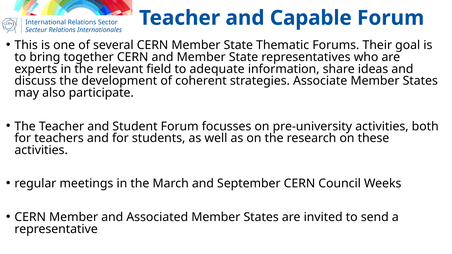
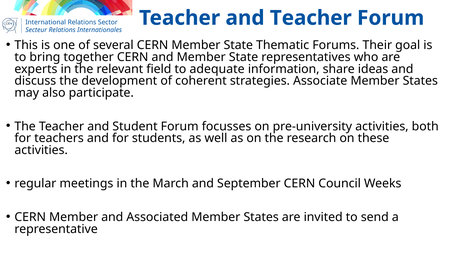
and Capable: Capable -> Teacher (311, 18)
